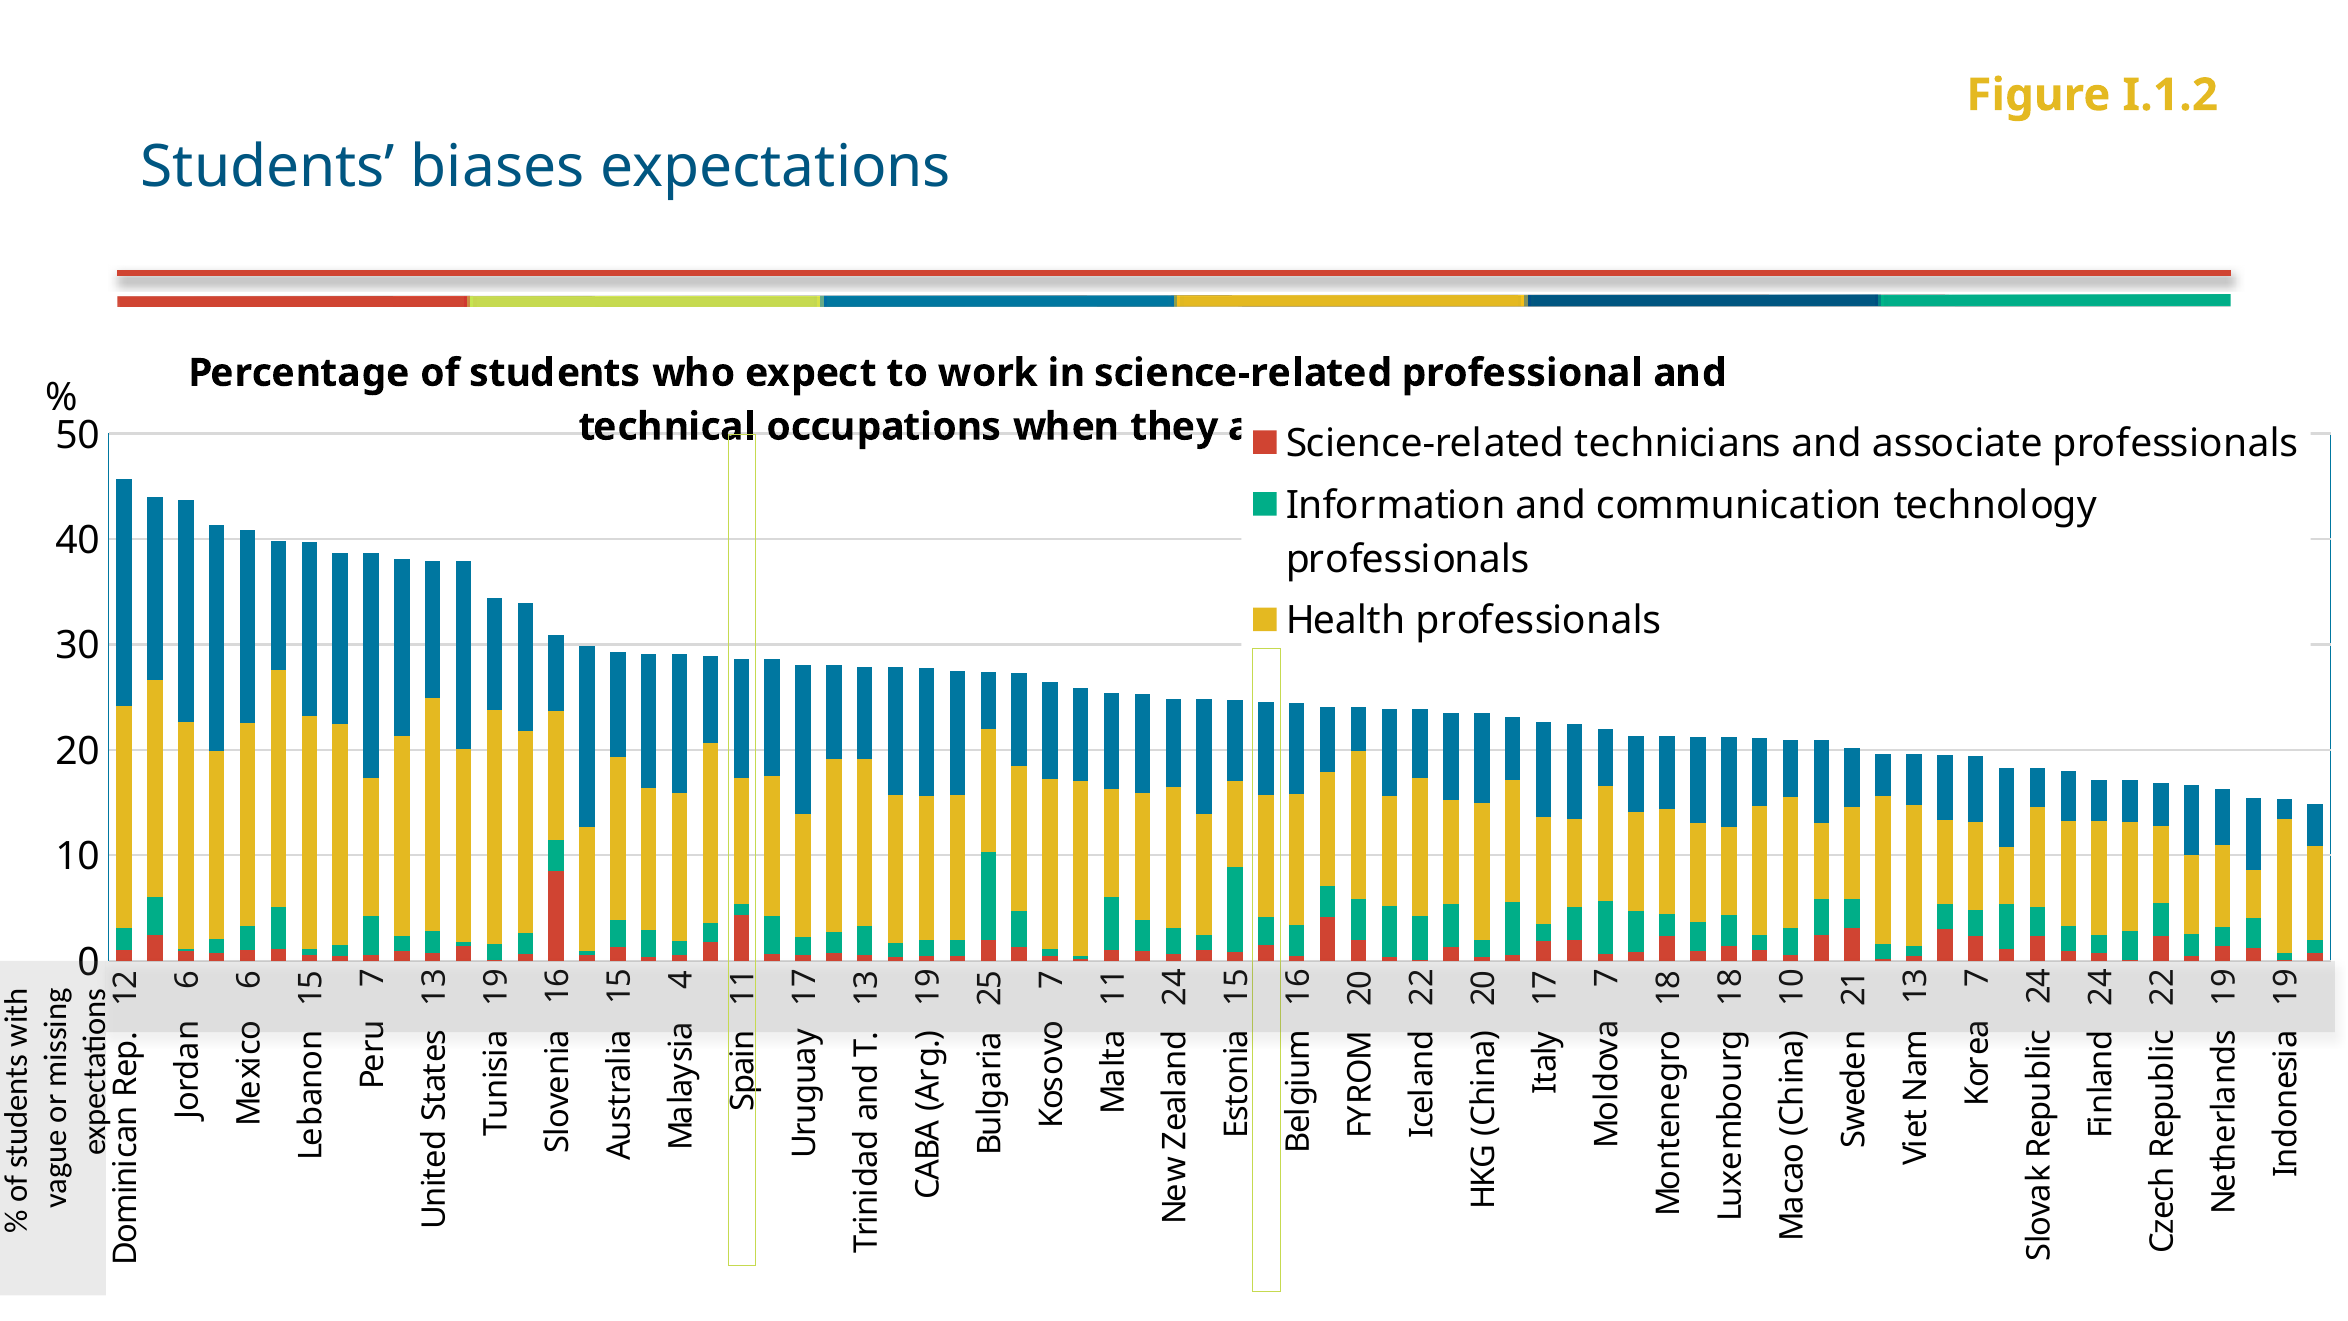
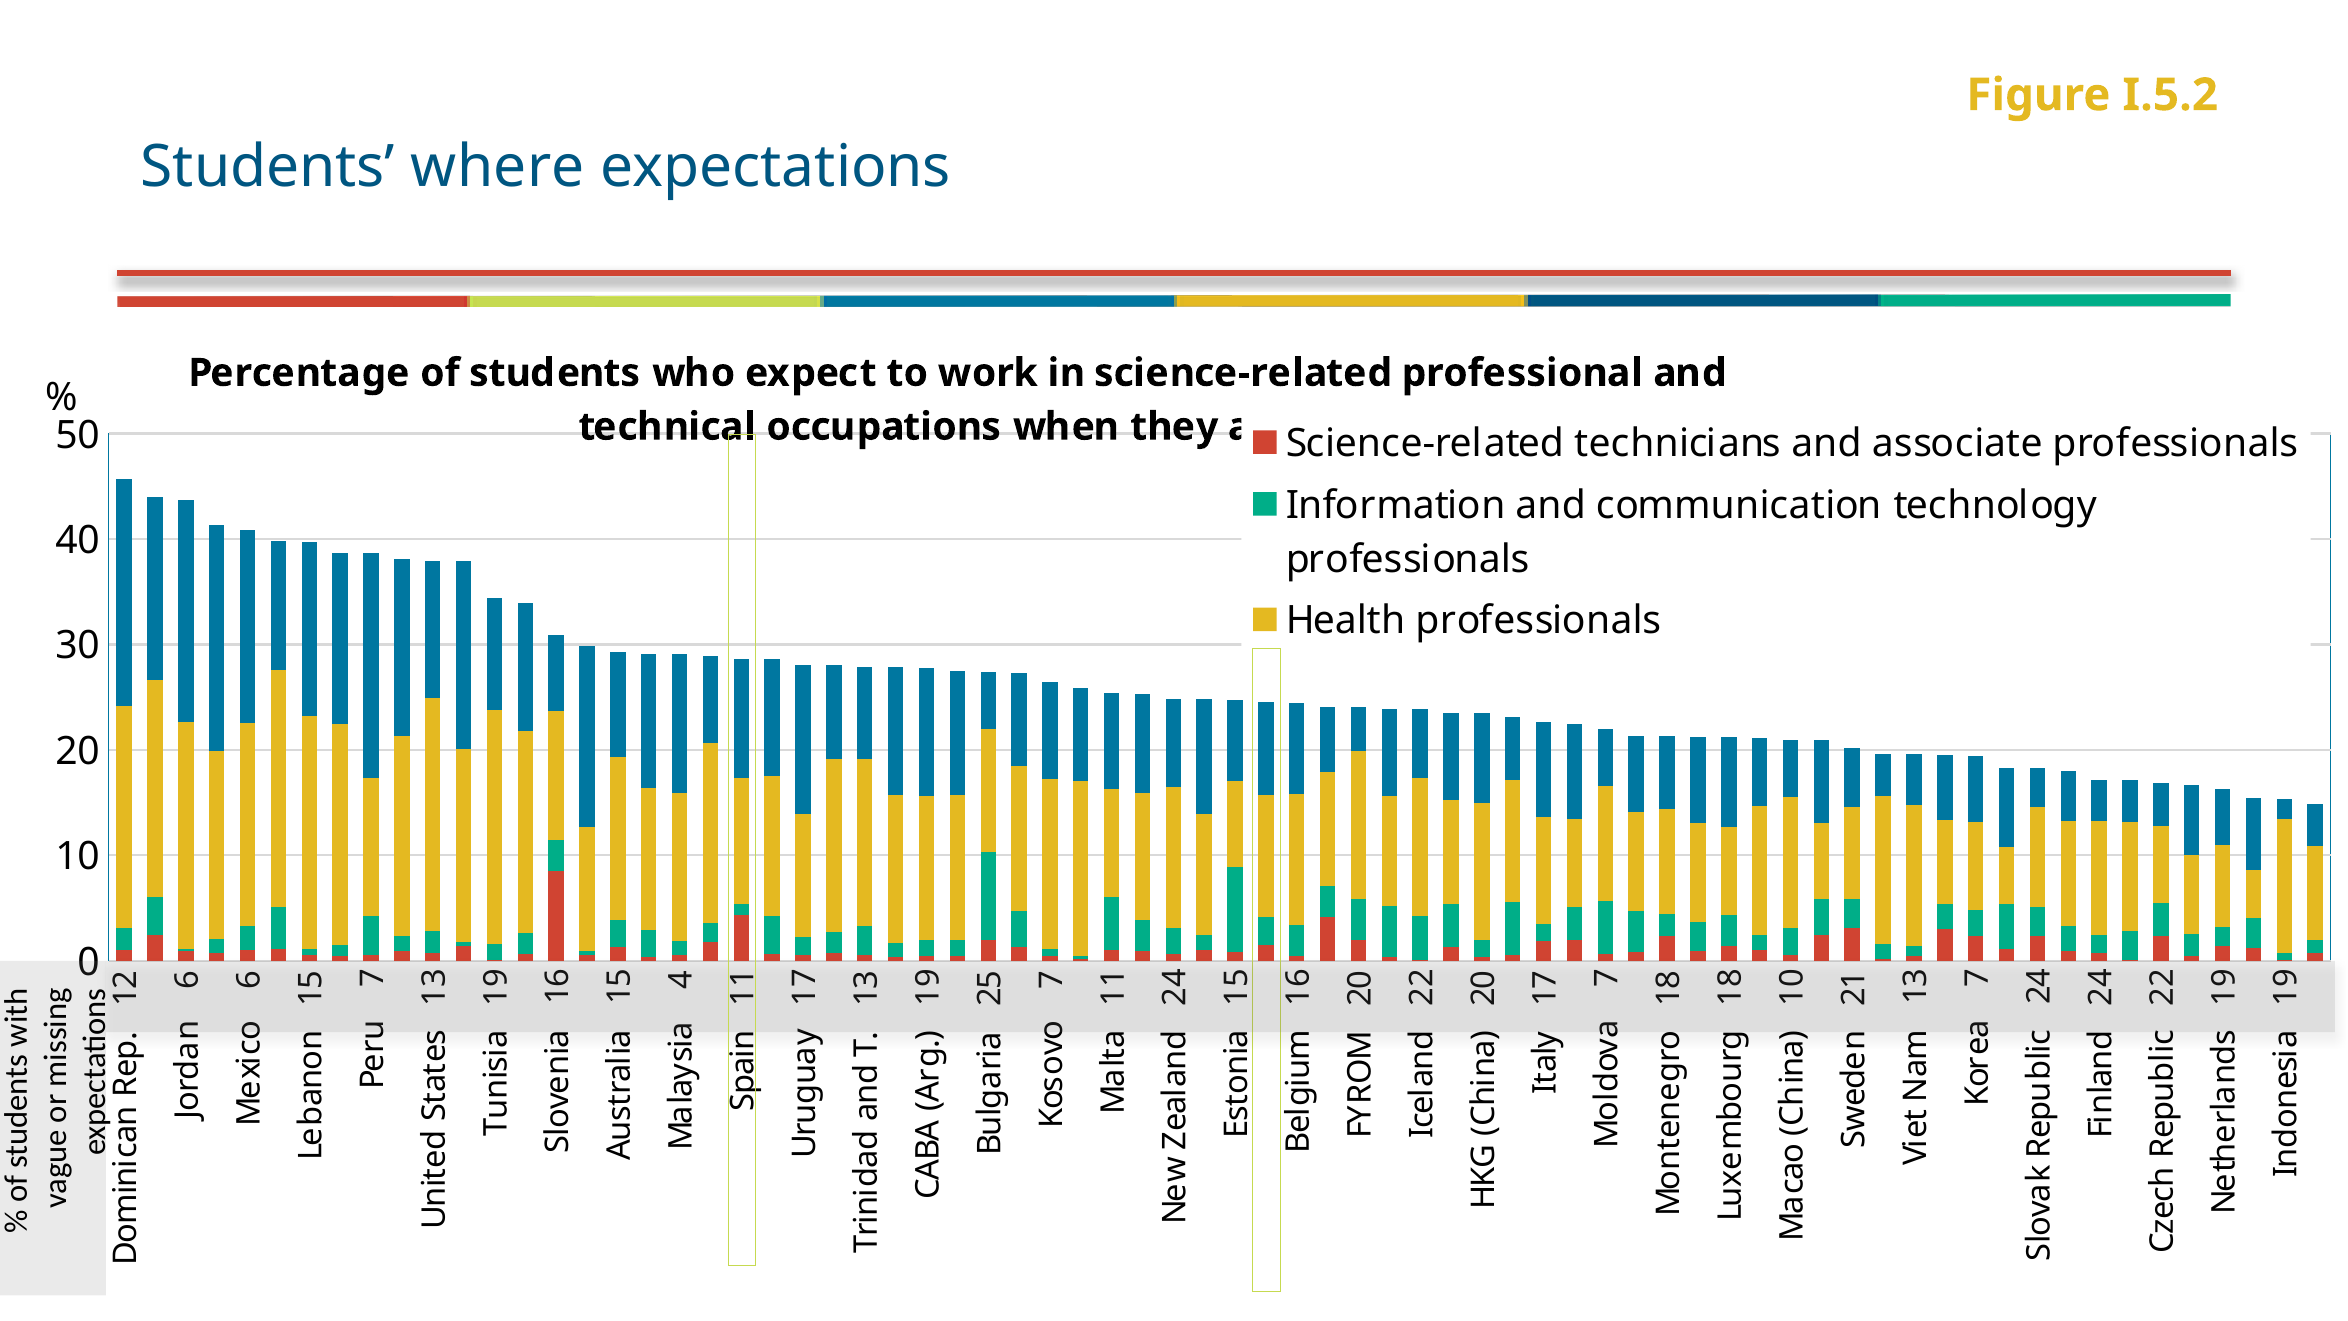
I.1.2: I.1.2 -> I.5.2 (2170, 95)
biases: biases -> where (498, 167)
